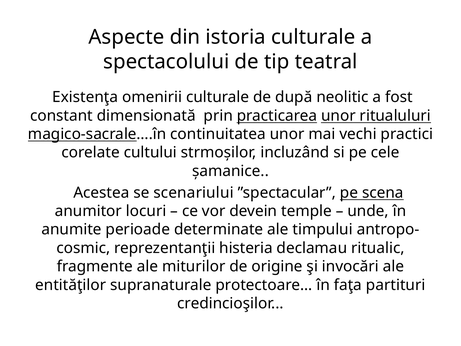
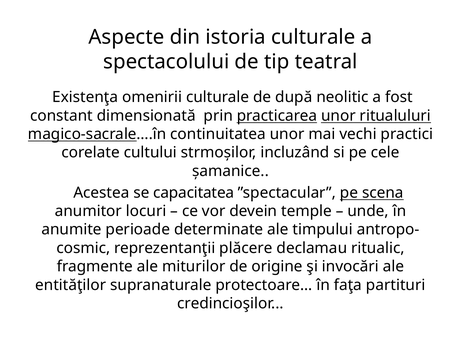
scenariului: scenariului -> capacitatea (194, 193)
histeria: histeria -> plăcere (246, 248)
